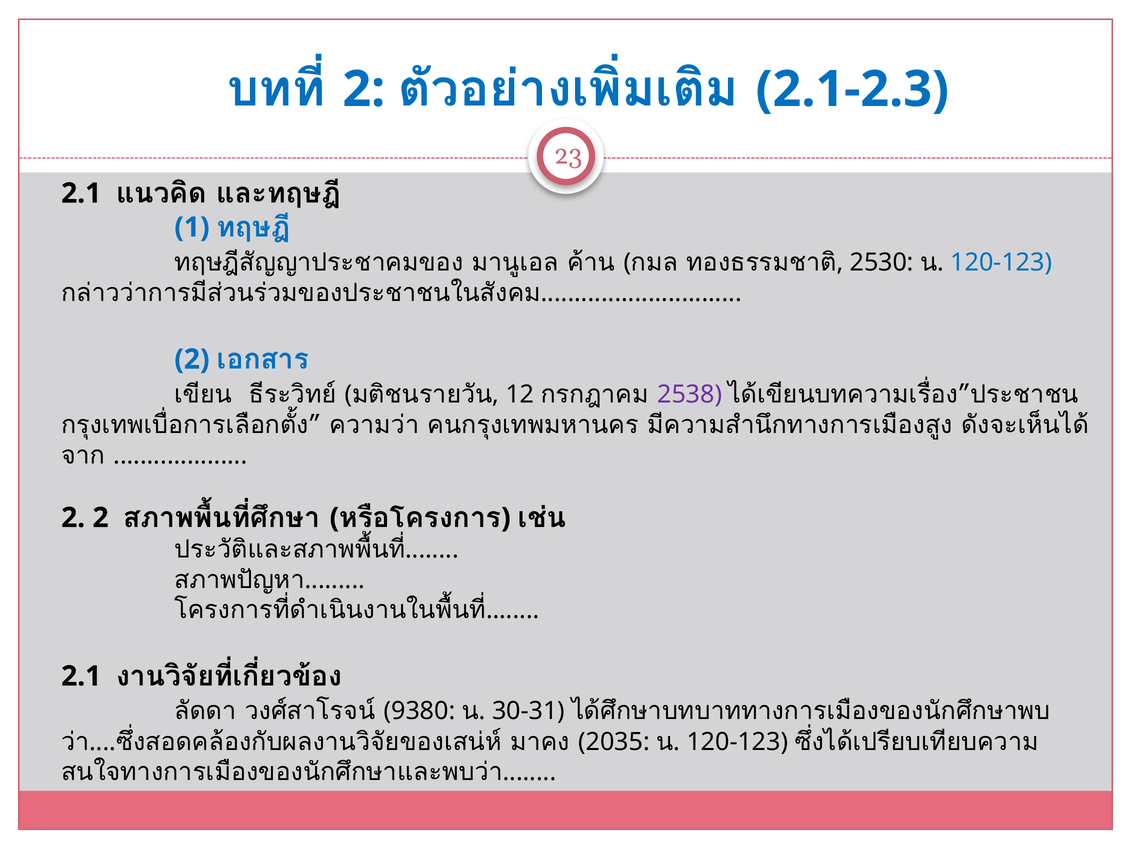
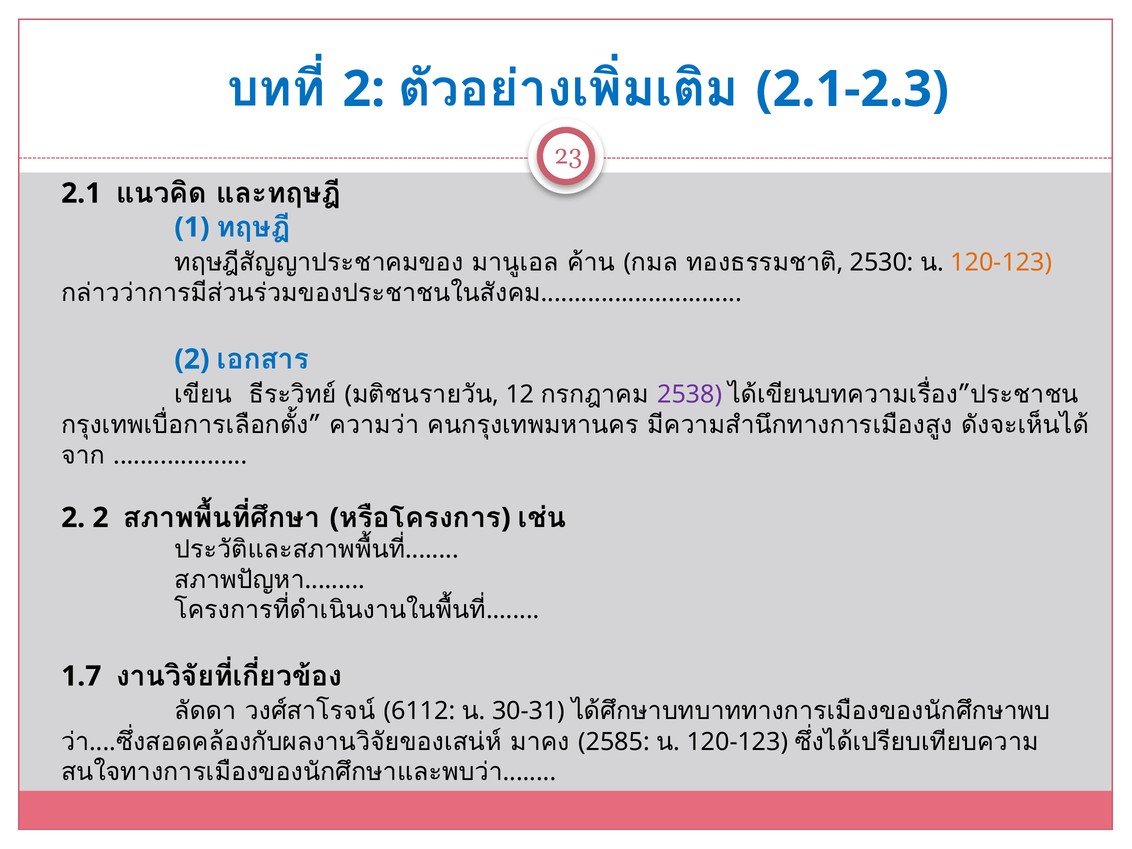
120-123 colour: blue -> orange (1001, 262)
2.1: 2.1 -> 1.7 (81, 676)
9380: 9380 -> 6112 (420, 711)
2035: 2035 -> 2585 (614, 742)
